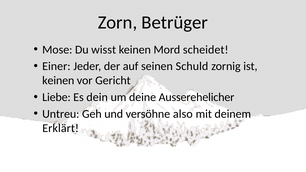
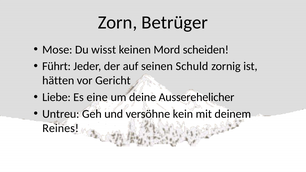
scheidet: scheidet -> scheiden (206, 50)
Einer: Einer -> Führt (56, 66)
keinen: keinen -> hätten (58, 81)
dein: dein -> eine (97, 97)
also: also -> kein (183, 114)
Erklärt: Erklärt -> Reines (61, 128)
